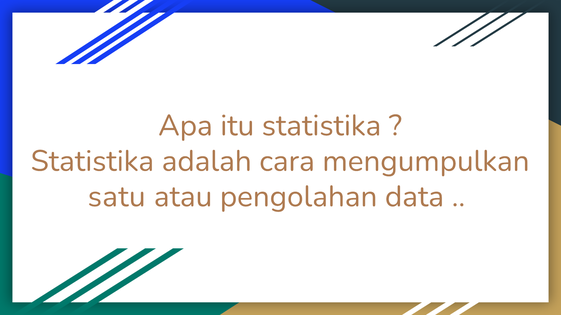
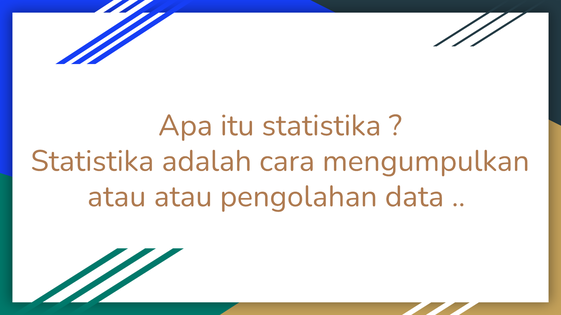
satu: satu -> atau (117, 197)
